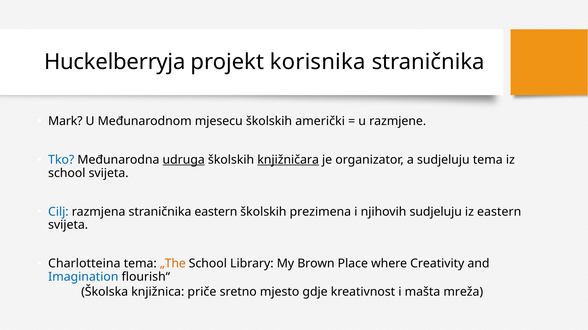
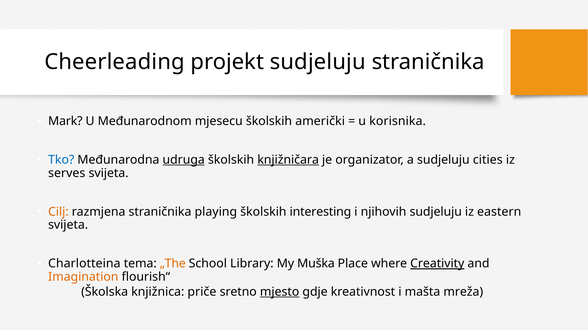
Huckelberryja: Huckelberryja -> Cheerleading (115, 62)
projekt korisnika: korisnika -> sudjeluju (318, 62)
razmjene: razmjene -> korisnika (398, 121)
sudjeluju tema: tema -> cities (488, 160)
school: school -> serves (67, 173)
Cilj colour: blue -> orange (58, 212)
straničnika eastern: eastern -> playing (216, 212)
prezimena: prezimena -> interesting (320, 212)
Brown: Brown -> Muška (316, 264)
Creativity underline: none -> present (437, 264)
Imagination colour: blue -> orange (83, 277)
mjesto underline: none -> present (280, 292)
